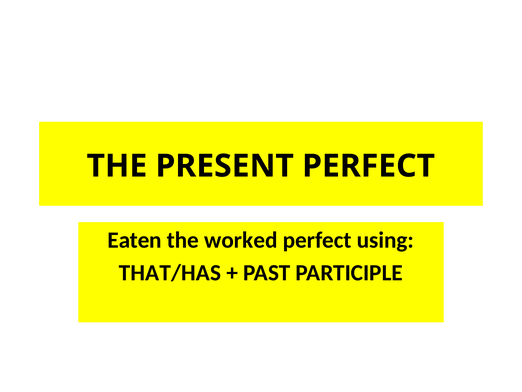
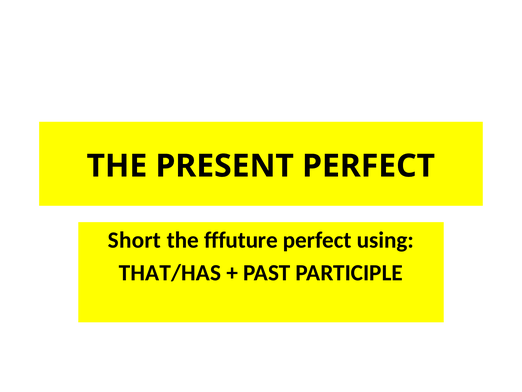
Eaten: Eaten -> Short (134, 240)
worked: worked -> fffuture (241, 240)
